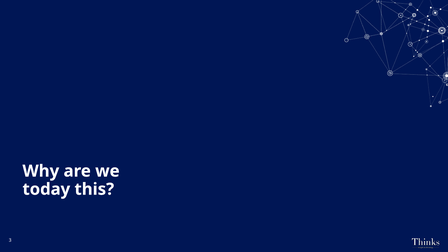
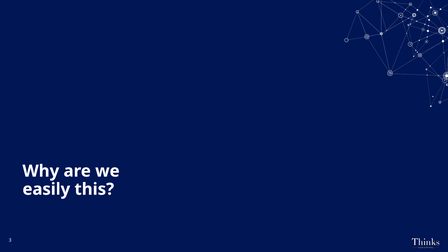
today: today -> easily (46, 189)
